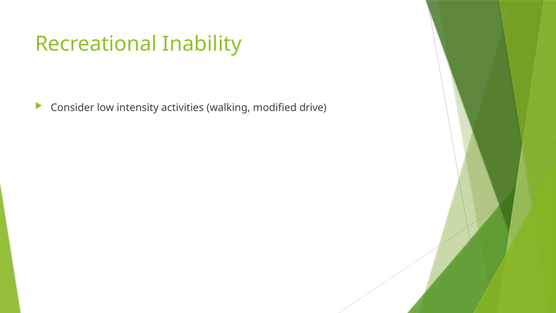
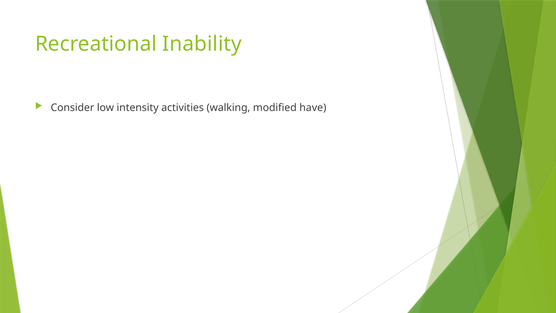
drive: drive -> have (313, 108)
